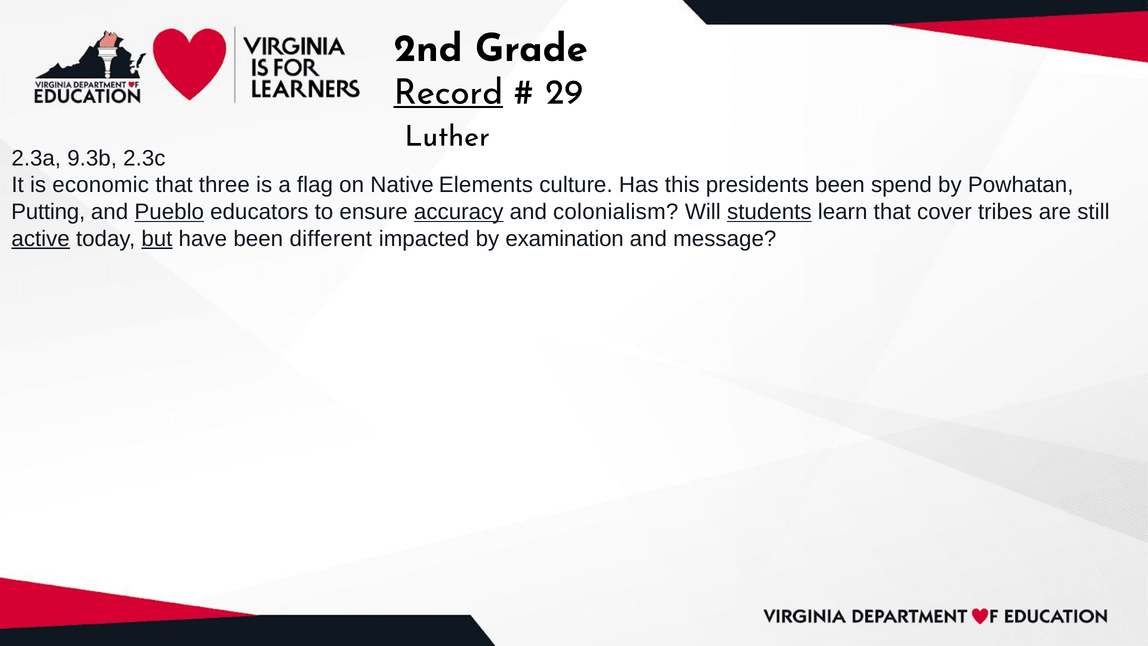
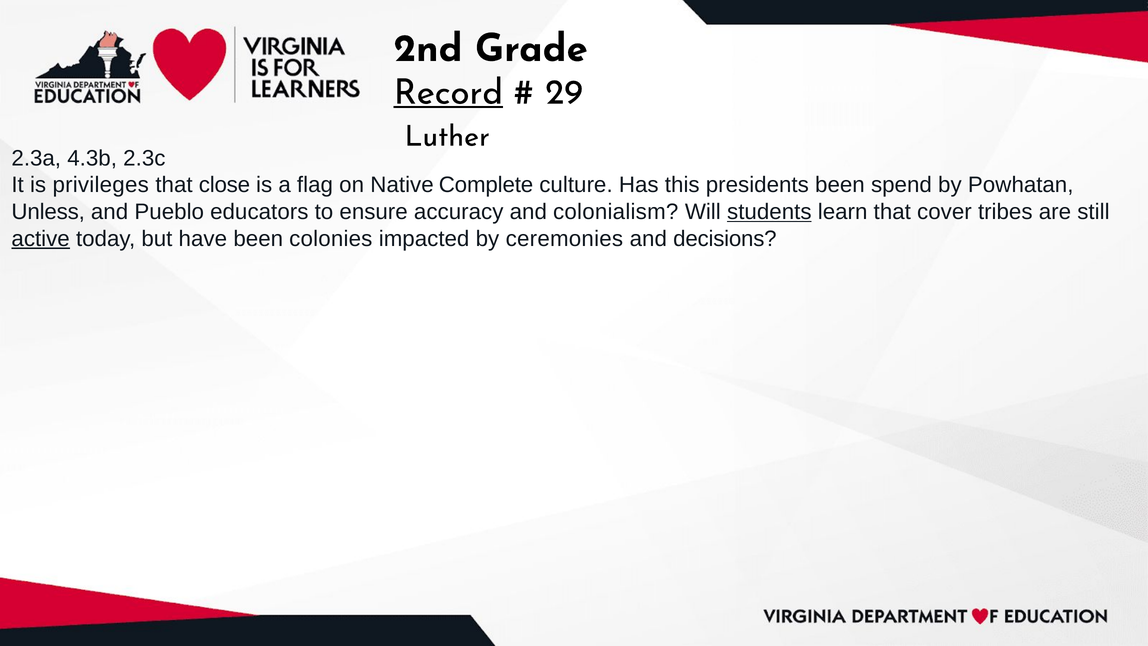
9.3b: 9.3b -> 4.3b (92, 158)
economic: economic -> privileges (101, 185)
three: three -> close (224, 185)
Elements: Elements -> Complete (486, 185)
Putting: Putting -> Unless (48, 212)
Pueblo underline: present -> none (169, 212)
accuracy underline: present -> none (459, 212)
but underline: present -> none (157, 239)
different: different -> colonies (331, 239)
examination: examination -> ceremonies (564, 239)
message: message -> decisions (725, 239)
